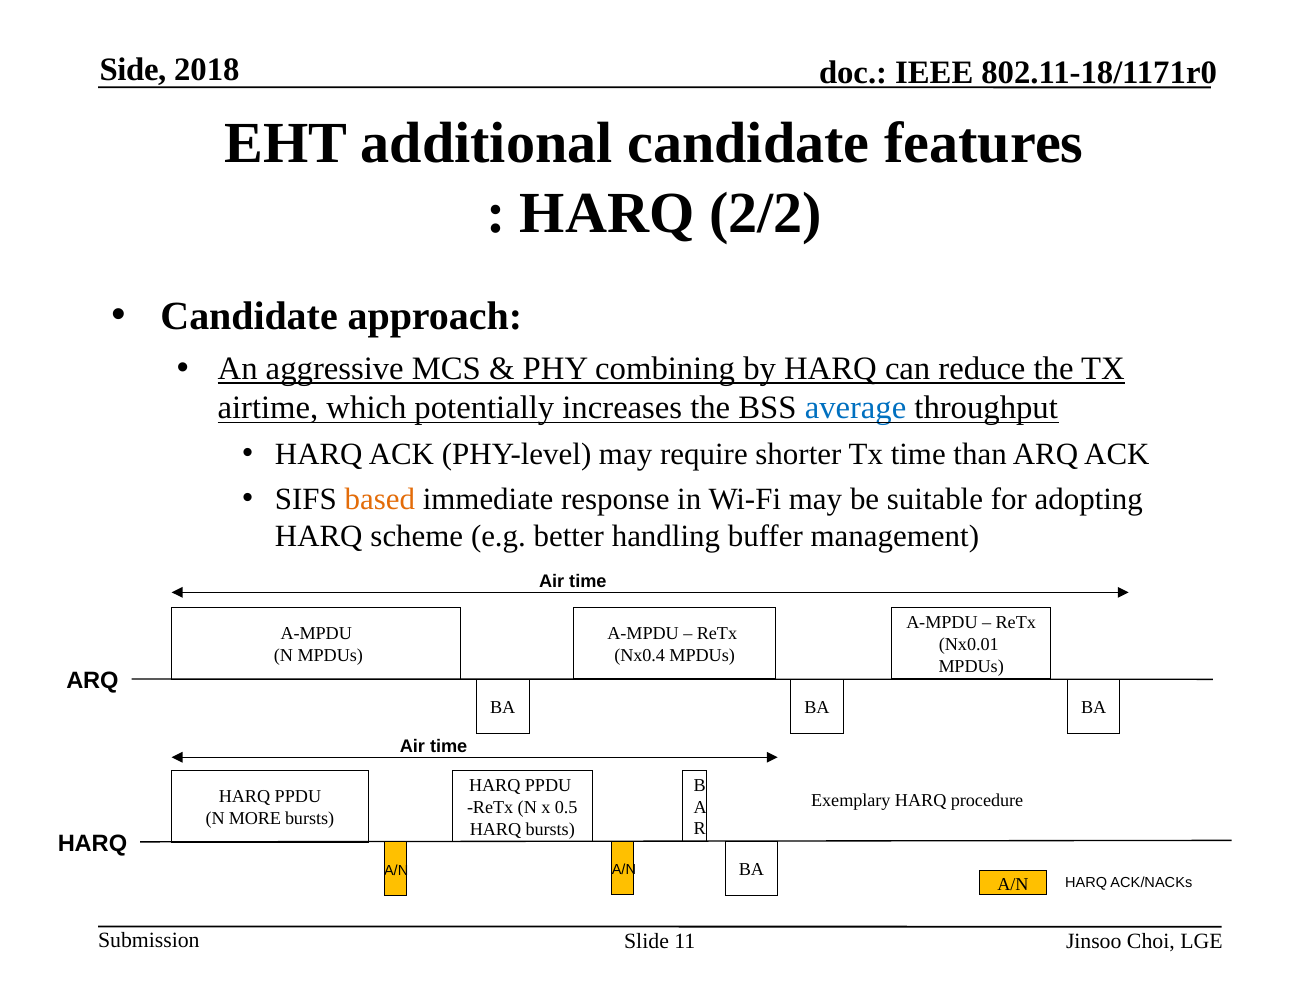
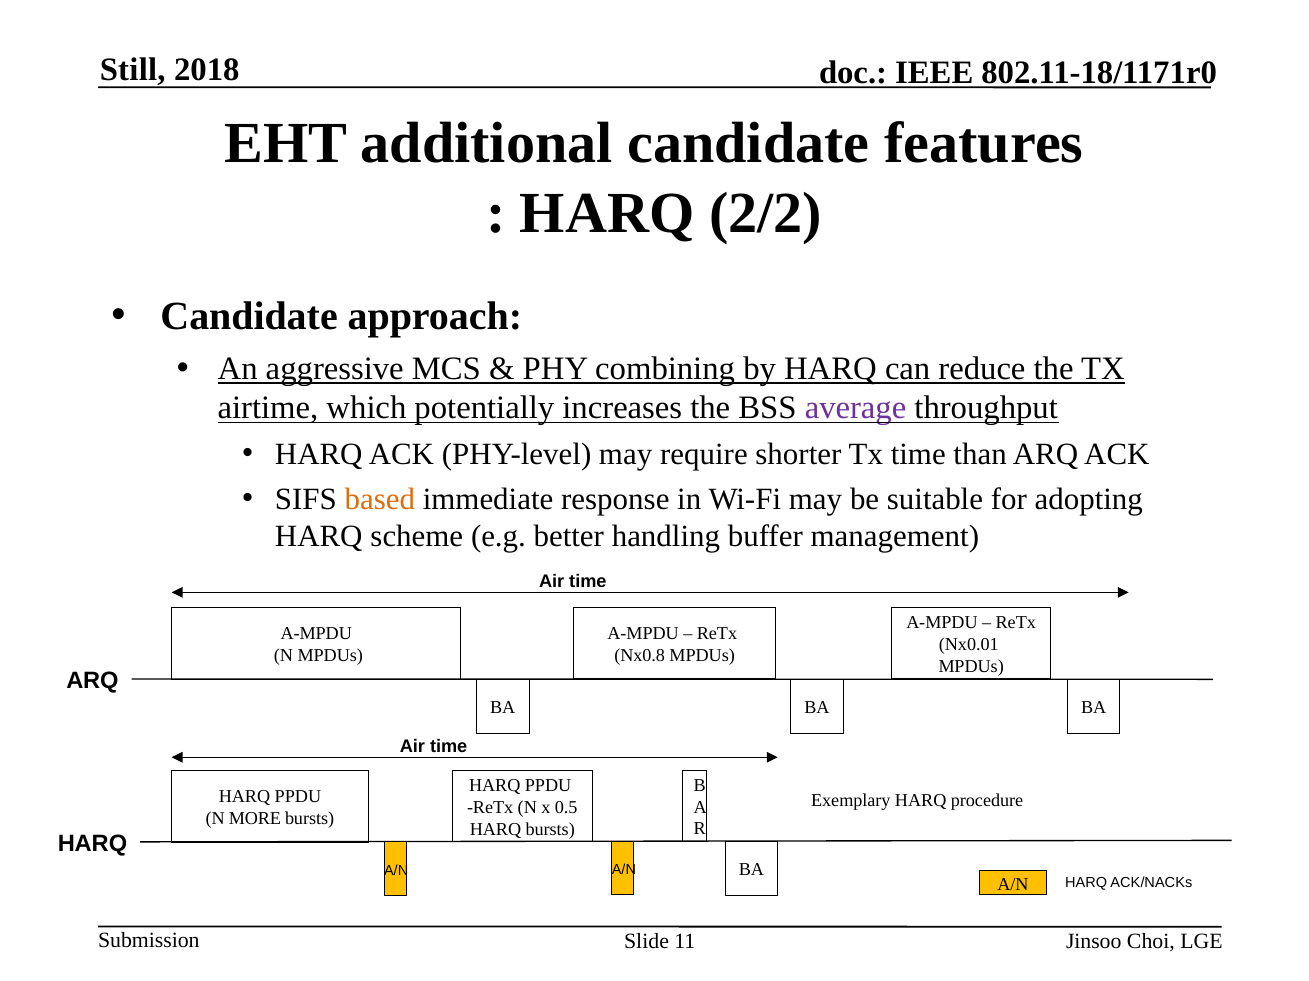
Side: Side -> Still (133, 69)
average colour: blue -> purple (856, 408)
Nx0.4: Nx0.4 -> Nx0.8 (640, 656)
